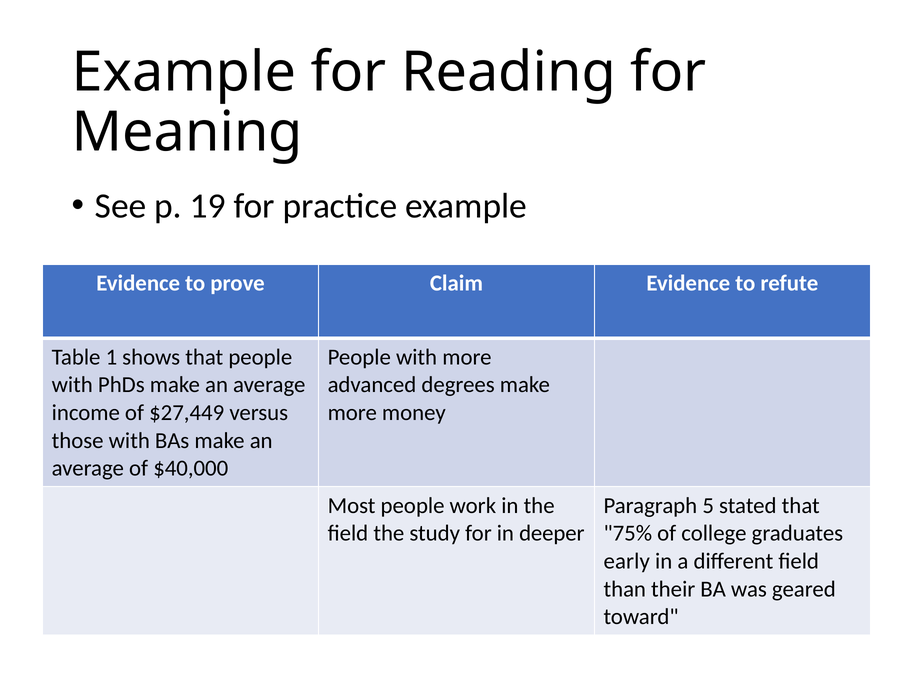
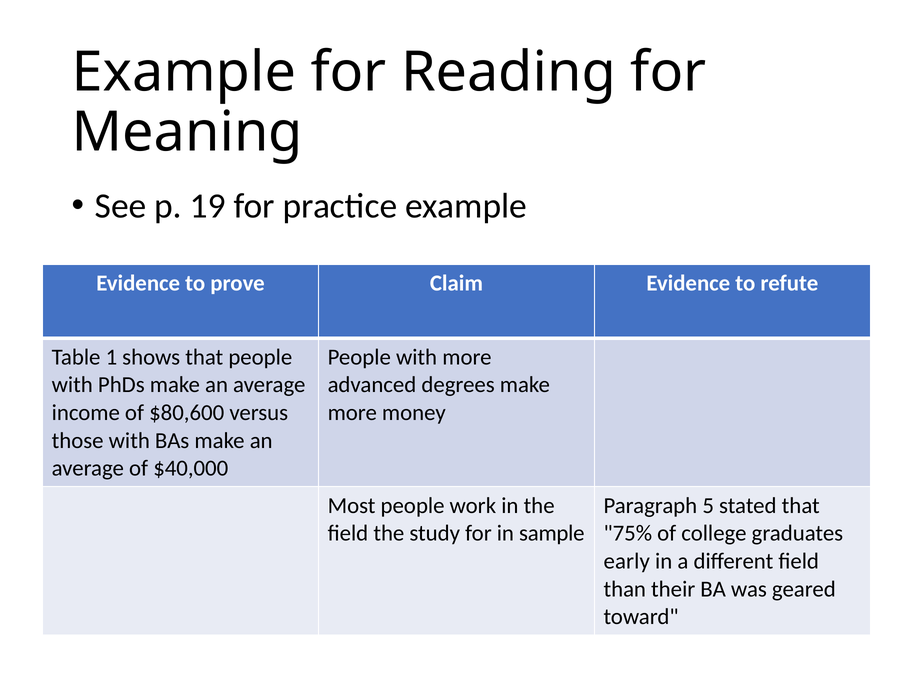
$27,449: $27,449 -> $80,600 (187, 413)
deeper: deeper -> sample (552, 533)
